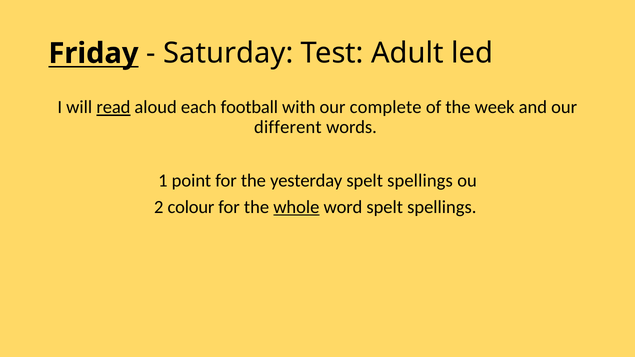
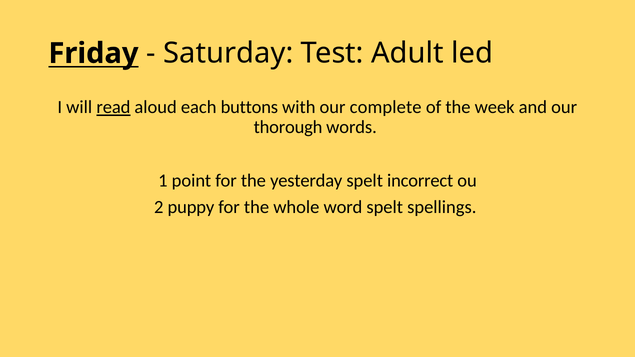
football: football -> buttons (249, 107)
different: different -> thorough (288, 127)
spellings: spellings -> incorrect (420, 181)
colour: colour -> puppy (191, 207)
whole underline: present -> none (296, 207)
